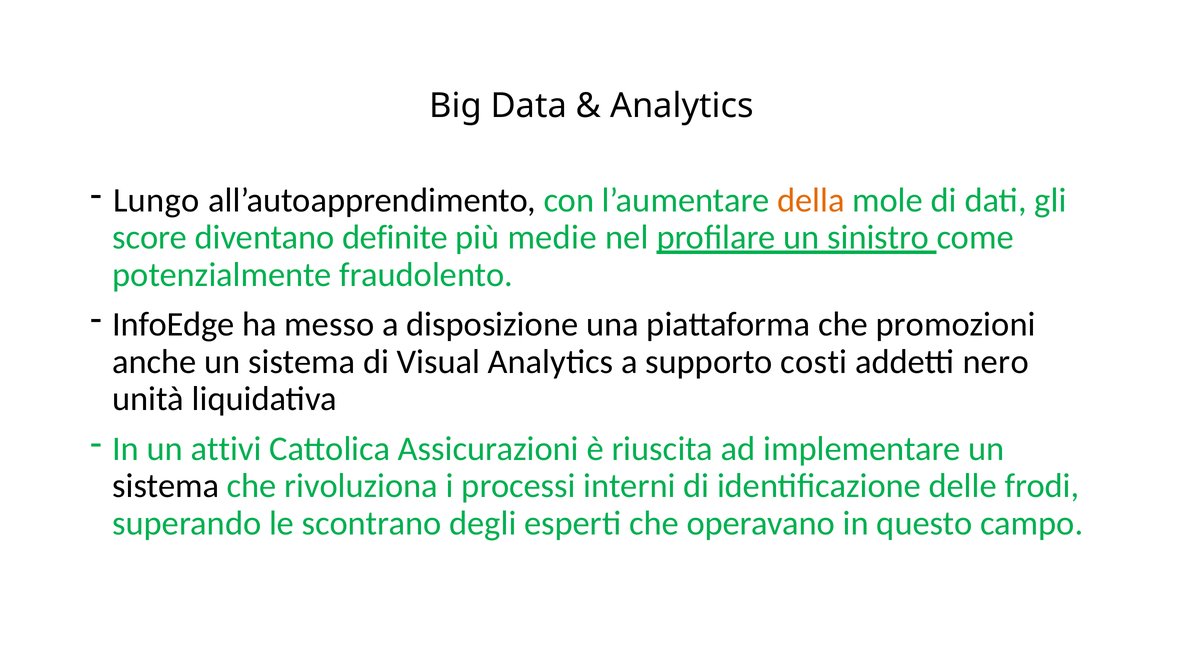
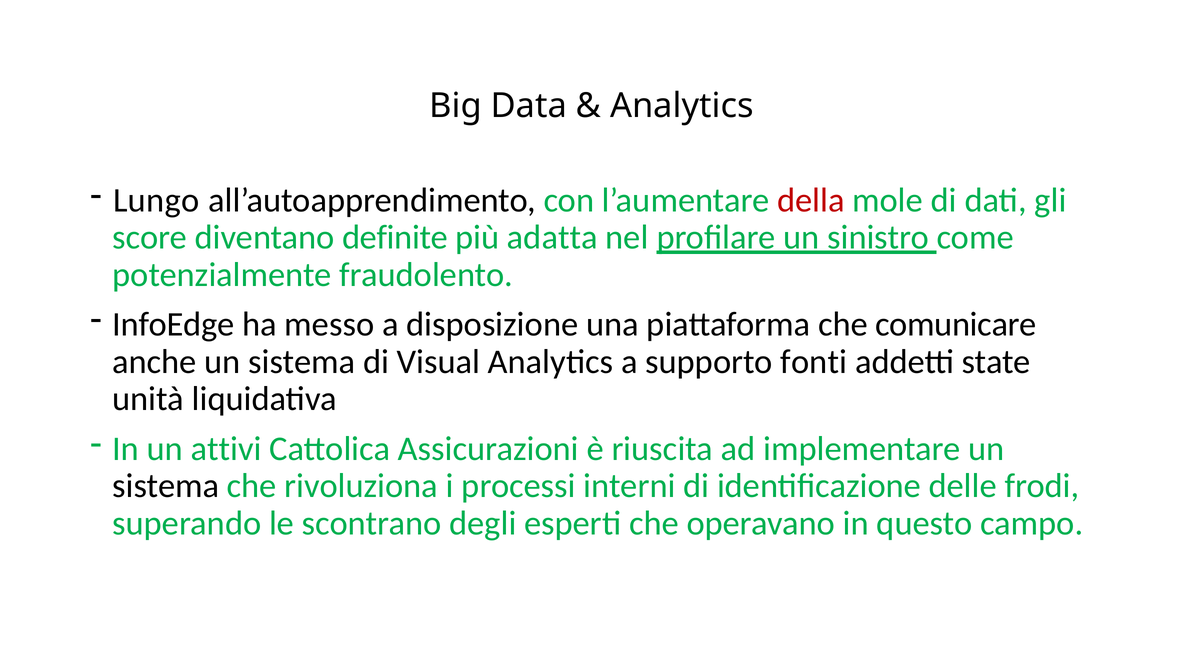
della colour: orange -> red (811, 200)
medie: medie -> adatta (552, 237)
promozioni: promozioni -> comunicare (956, 324)
costi: costi -> fonti (814, 361)
nero: nero -> state (996, 361)
